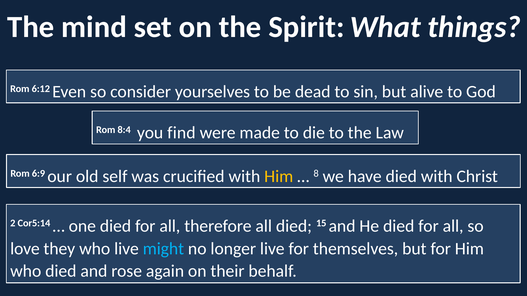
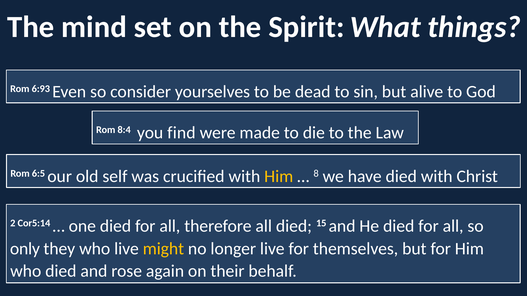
6:12: 6:12 -> 6:93 (41, 89)
6:9: 6:9 -> 6:5 (38, 174)
love: love -> only (25, 249)
might colour: light blue -> yellow (163, 249)
